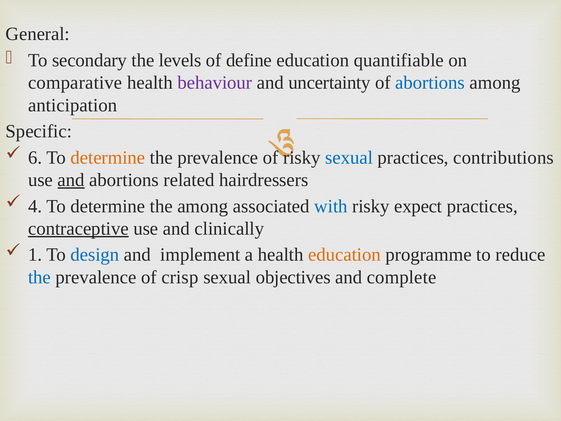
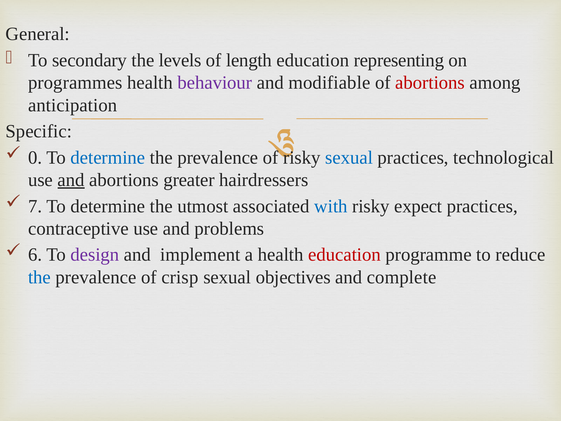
define: define -> length (249, 60)
quantifiable: quantifiable -> representing (399, 60)
comparative: comparative -> programmes (75, 83)
uncertainty: uncertainty -> modifiable (329, 83)
abortions colour: blue -> red (430, 83)
6: 6 -> 0 (35, 157)
determine colour: orange -> blue (108, 157)
contributions: contributions -> technological (504, 157)
related: related -> greater (189, 180)
4: 4 -> 7 (35, 206)
the among: among -> utmost (203, 206)
contraceptive underline: present -> none (78, 228)
clinically: clinically -> problems (229, 228)
1: 1 -> 6 (35, 255)
design colour: blue -> purple (95, 255)
education colour: orange -> red (345, 255)
